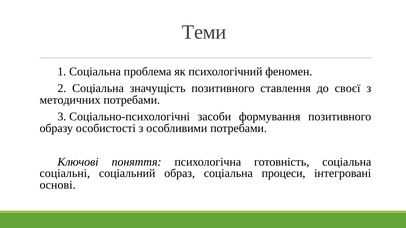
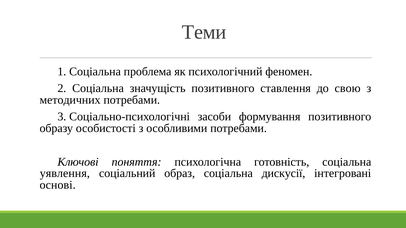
своєї: своєї -> свою (348, 89)
соціальні: соціальні -> уявлення (65, 174)
процеси: процеси -> дискусії (284, 174)
